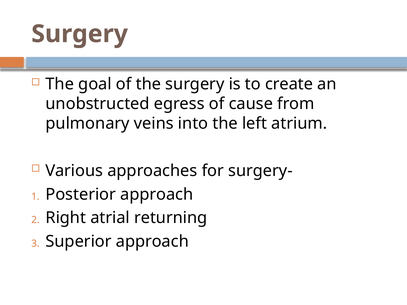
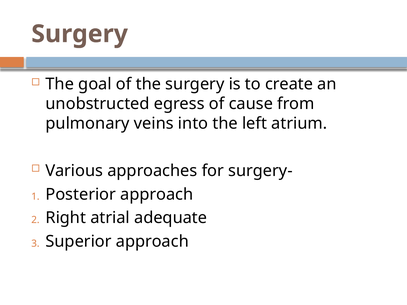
returning: returning -> adequate (171, 218)
